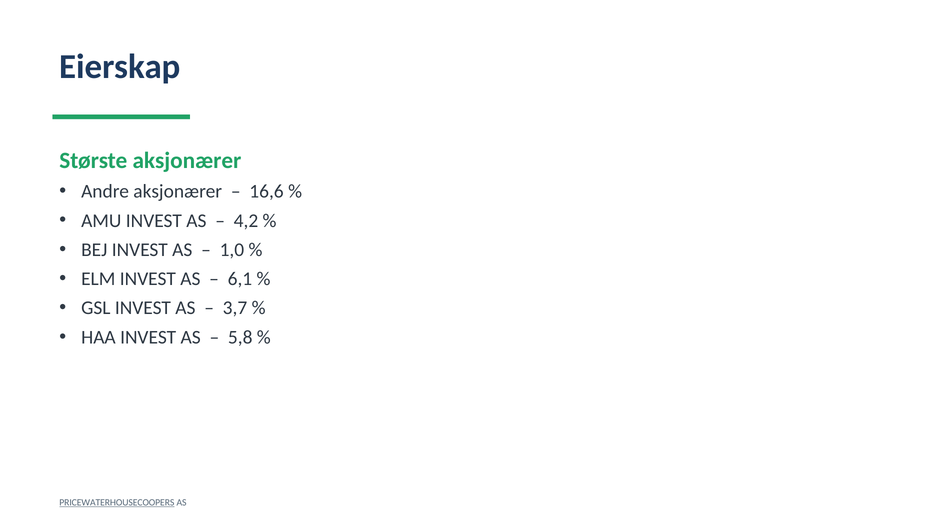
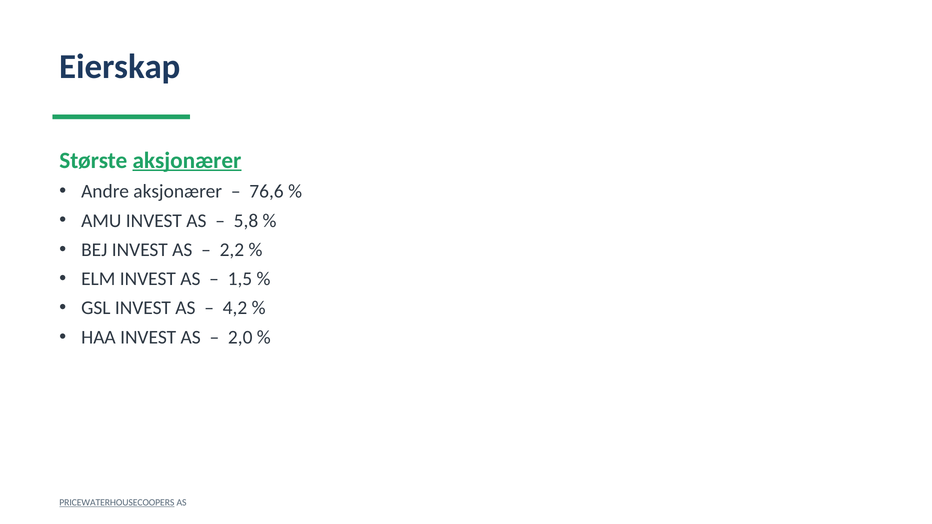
aksjonærer underline: none -> present (187, 160)
16,6: 16,6 -> 76,6 (267, 192)
4,2: 4,2 -> 5,8 (246, 221)
1,0: 1,0 -> 2,2 (232, 250)
6,1: 6,1 -> 1,5 (240, 279)
3,7: 3,7 -> 4,2 (235, 308)
5,8: 5,8 -> 2,0 (240, 337)
